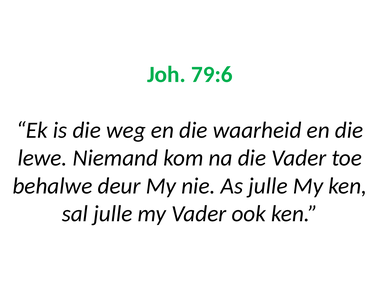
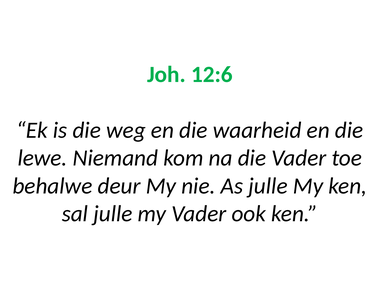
79:6: 79:6 -> 12:6 (212, 74)
